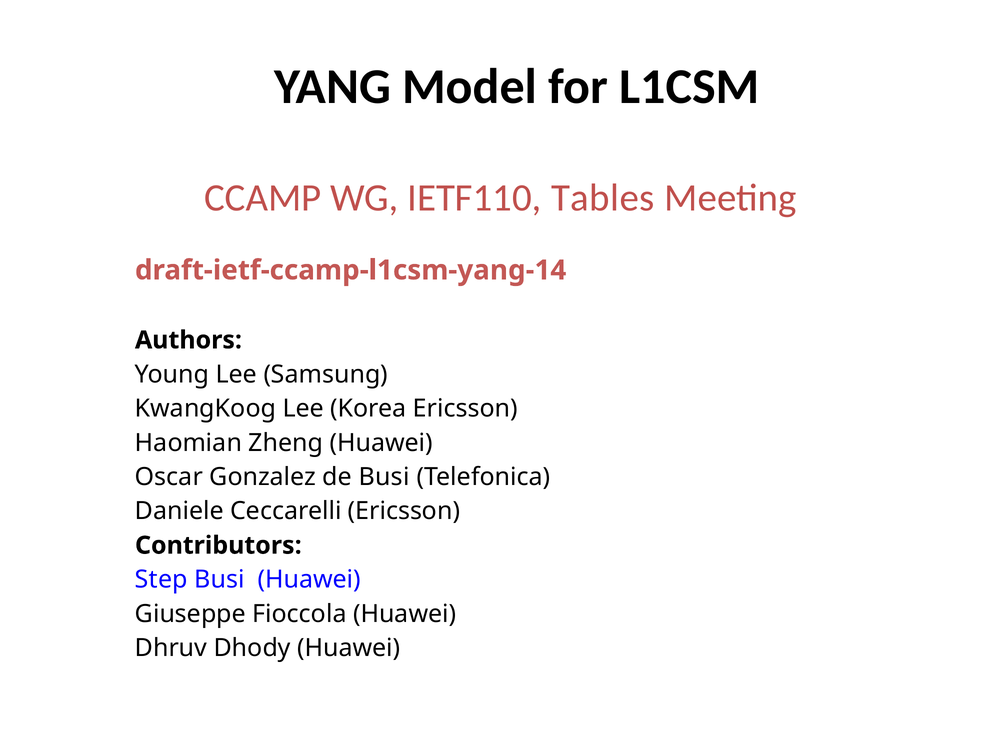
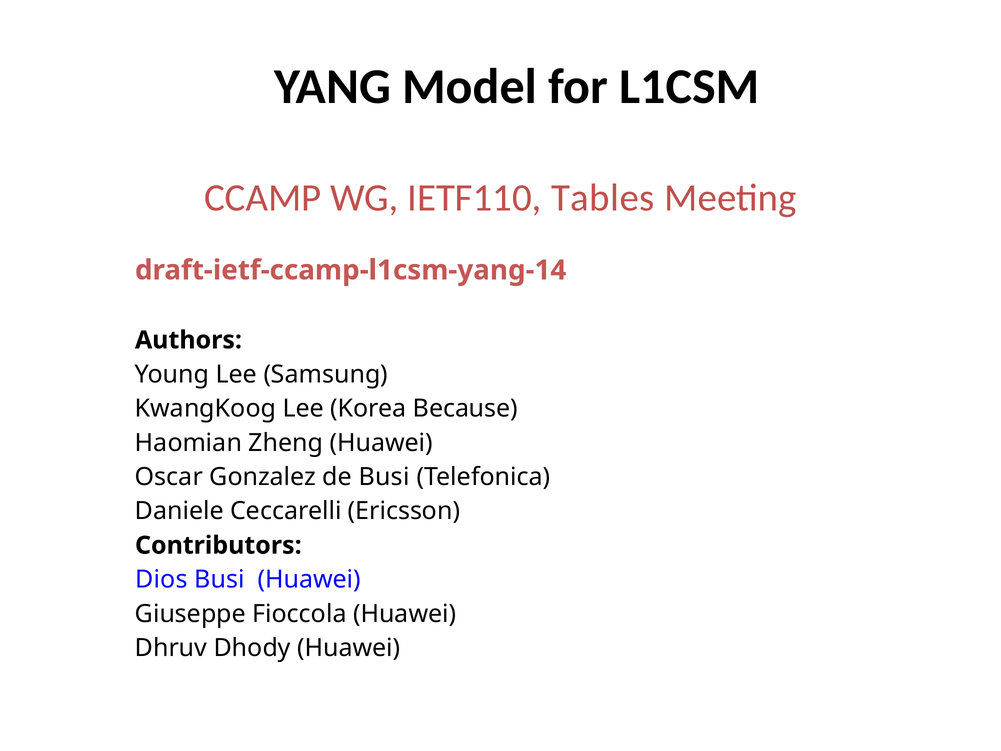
Korea Ericsson: Ericsson -> Because (465, 408)
Step: Step -> Dios (161, 579)
